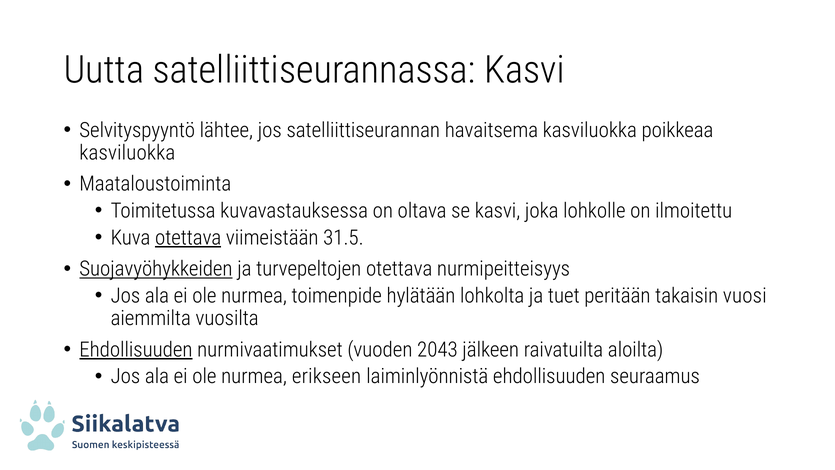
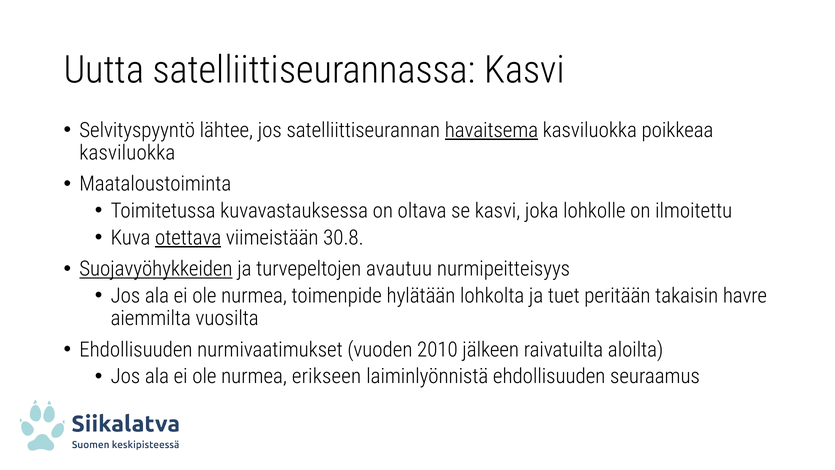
havaitsema underline: none -> present (491, 130)
31.5: 31.5 -> 30.8 (343, 238)
turvepeltojen otettava: otettava -> avautuu (399, 269)
vuosi: vuosi -> havre (745, 296)
Ehdollisuuden underline: present -> none (136, 349)
2043: 2043 -> 2010 (437, 349)
